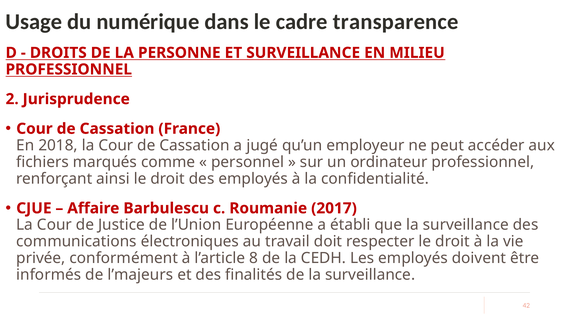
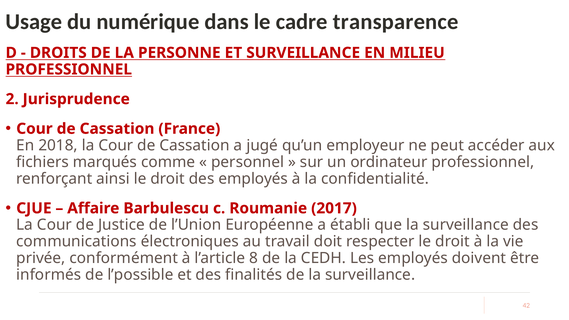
l’majeurs: l’majeurs -> l’possible (140, 275)
